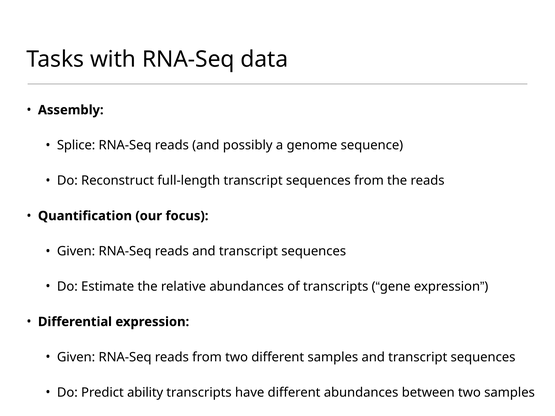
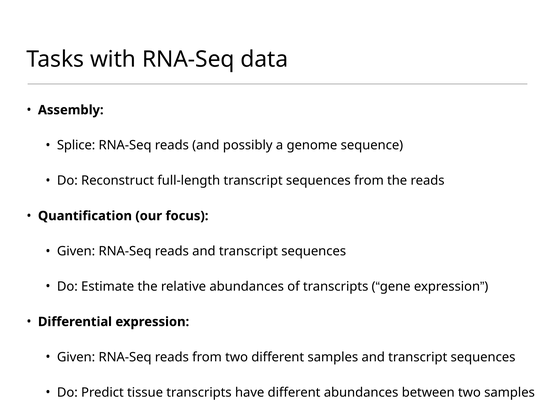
ability: ability -> tissue (145, 393)
